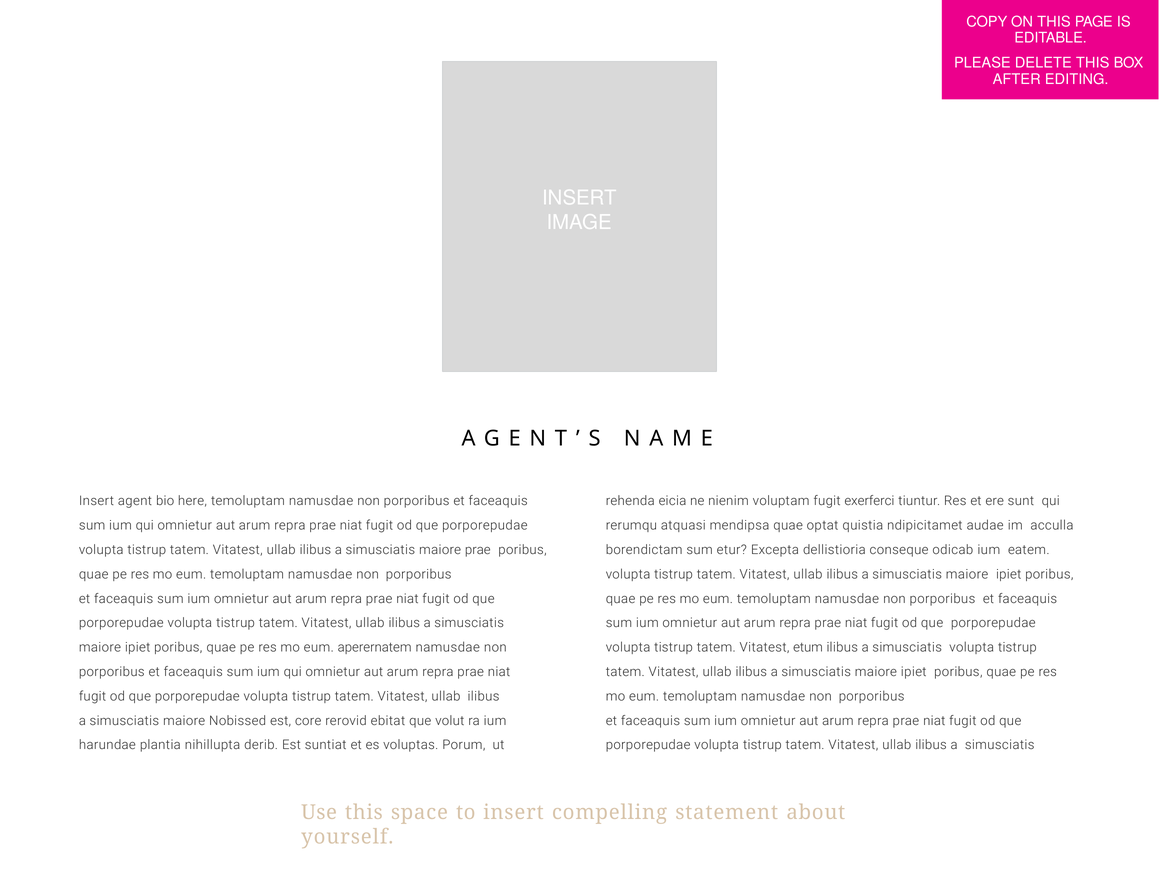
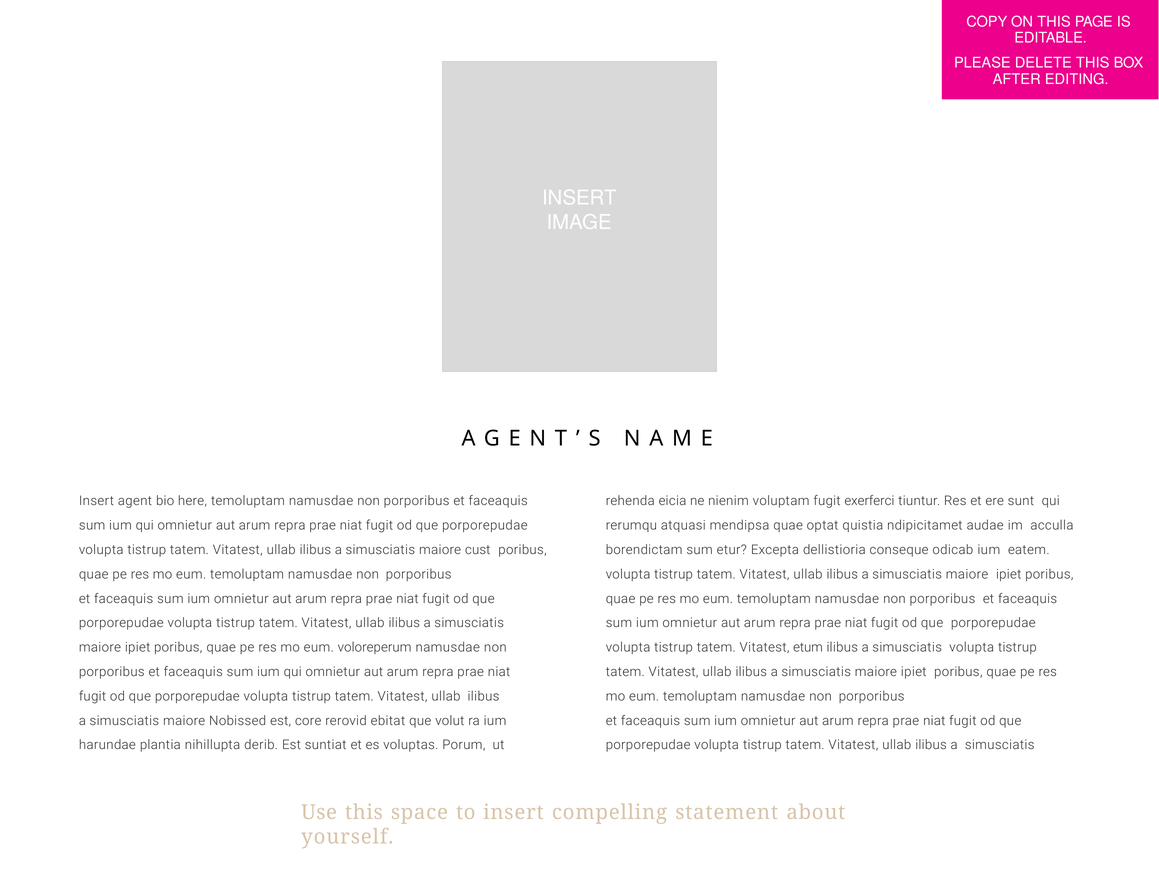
maiore prae: prae -> cust (478, 550)
aperernatem: aperernatem -> voloreperum (375, 647)
